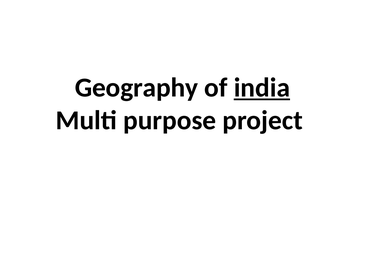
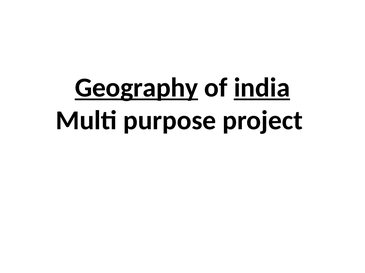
Geography underline: none -> present (136, 88)
